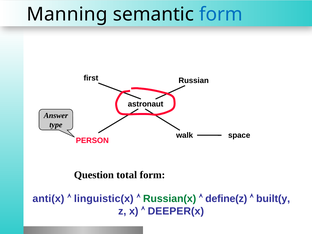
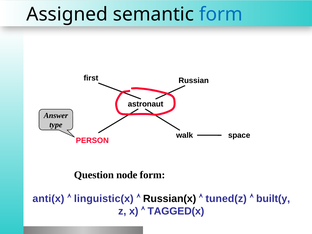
Manning: Manning -> Assigned (67, 14)
total: total -> node (127, 175)
Russian(x colour: green -> black (170, 199)
define(z: define(z -> tuned(z (226, 199)
DEEPER(x: DEEPER(x -> TAGGED(x (176, 211)
